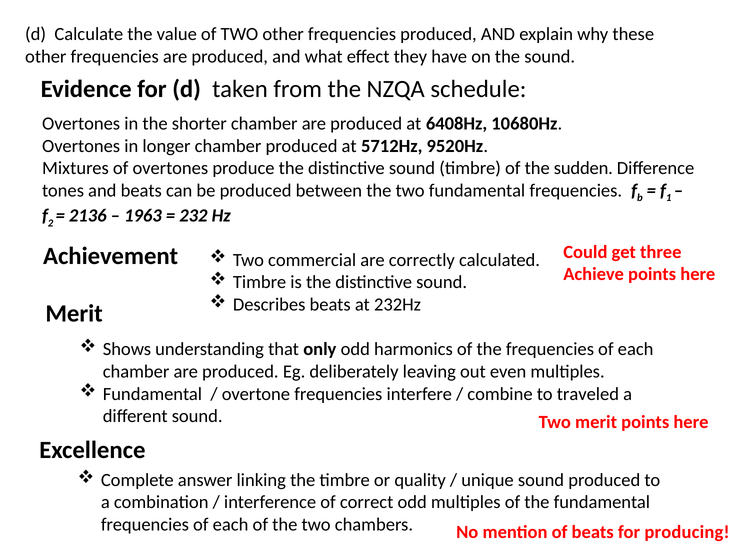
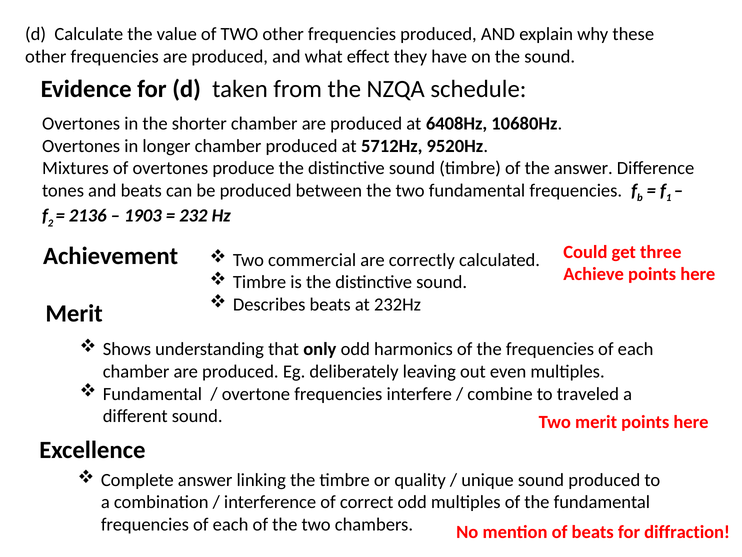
the sudden: sudden -> answer (583, 168)
1963: 1963 -> 1903 (143, 216)
producing: producing -> diffraction (687, 532)
